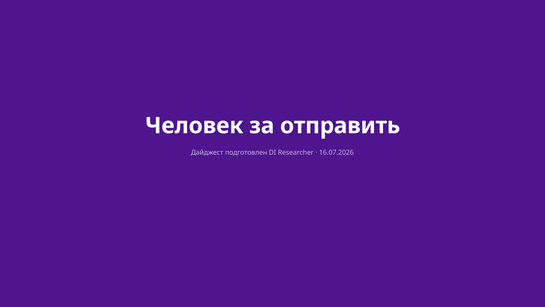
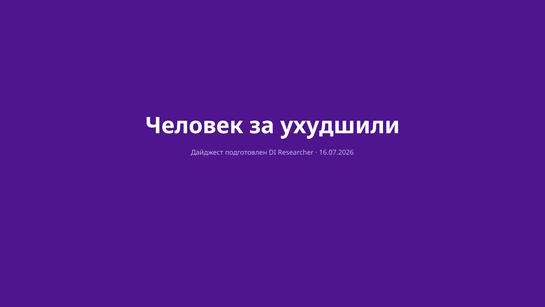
отправить: отправить -> ухудшили (340, 126)
